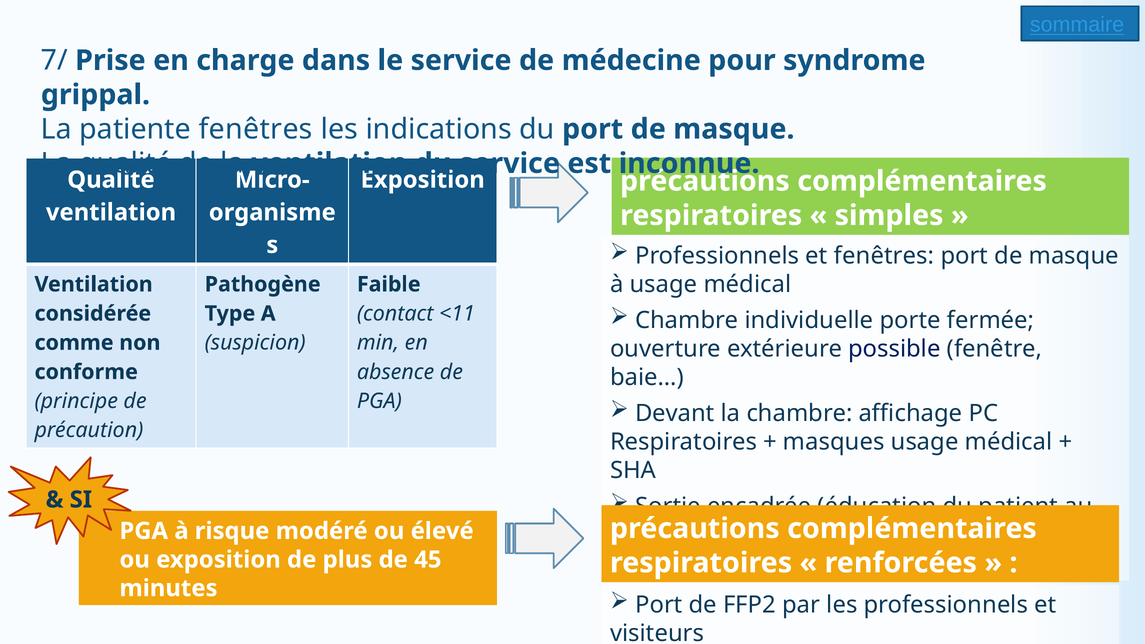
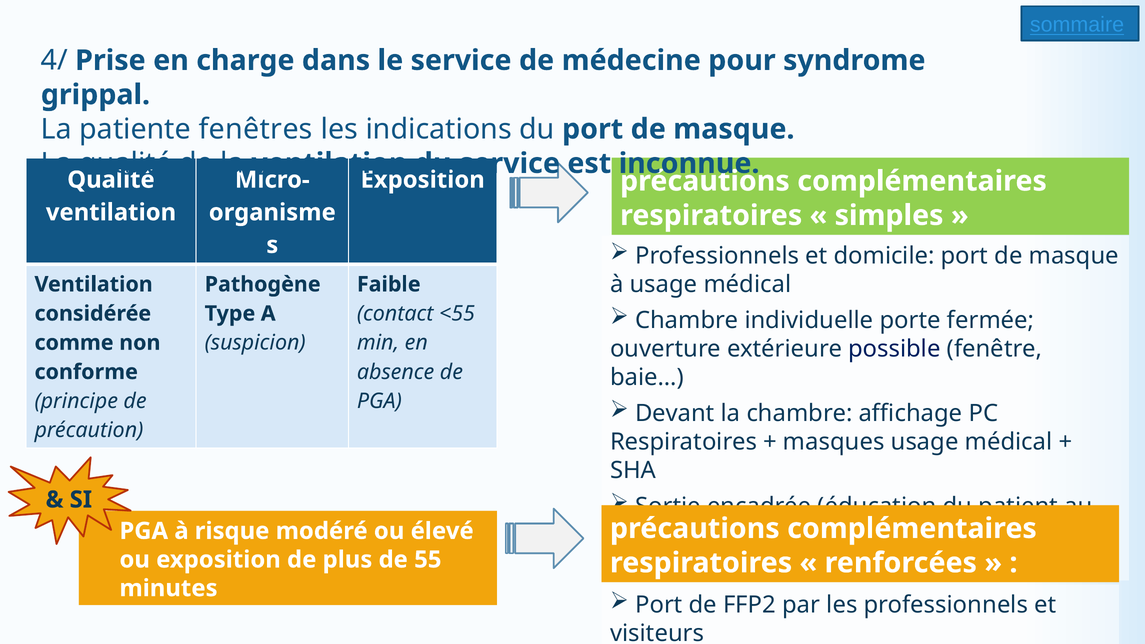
7/: 7/ -> 4/ (54, 60)
et fenêtres: fenêtres -> domicile (884, 256)
<11: <11 -> <55 (457, 314)
45: 45 -> 55 (428, 560)
